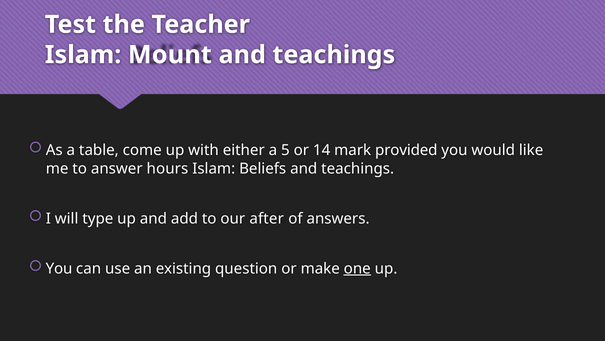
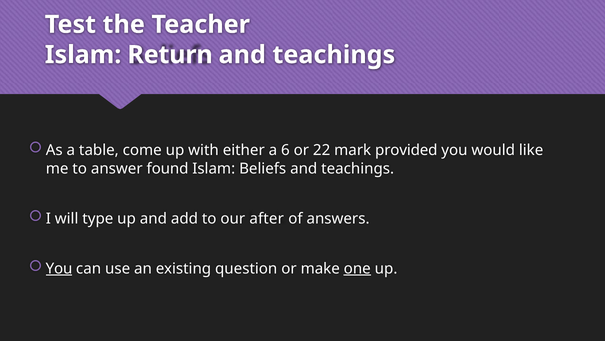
Mount: Mount -> Return (170, 55)
5: 5 -> 6 (285, 150)
14: 14 -> 22 (322, 150)
hours: hours -> found (168, 168)
You underline: none -> present (59, 268)
